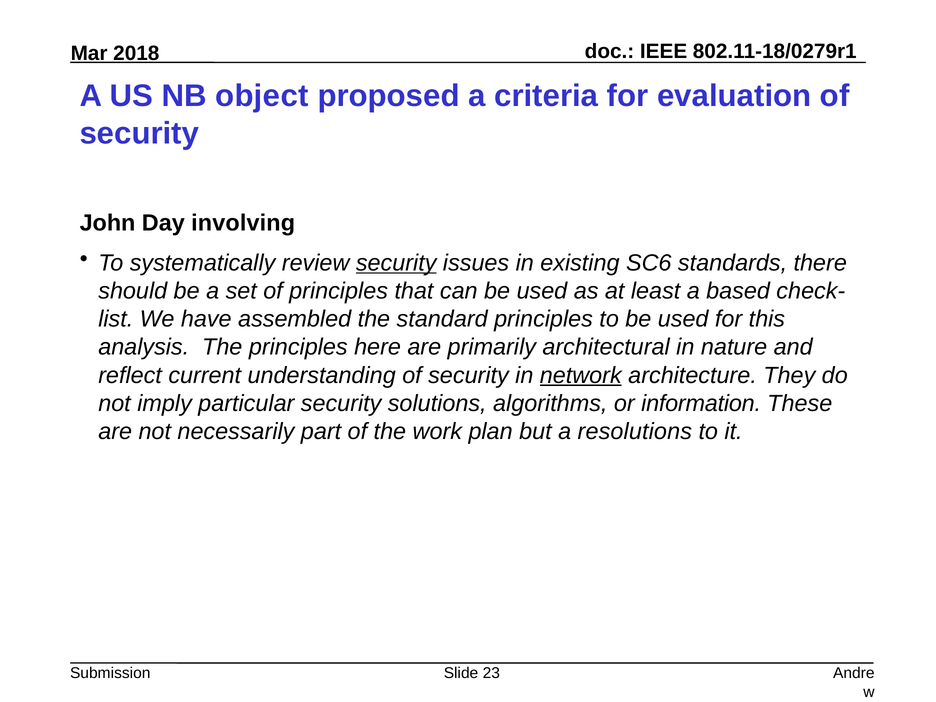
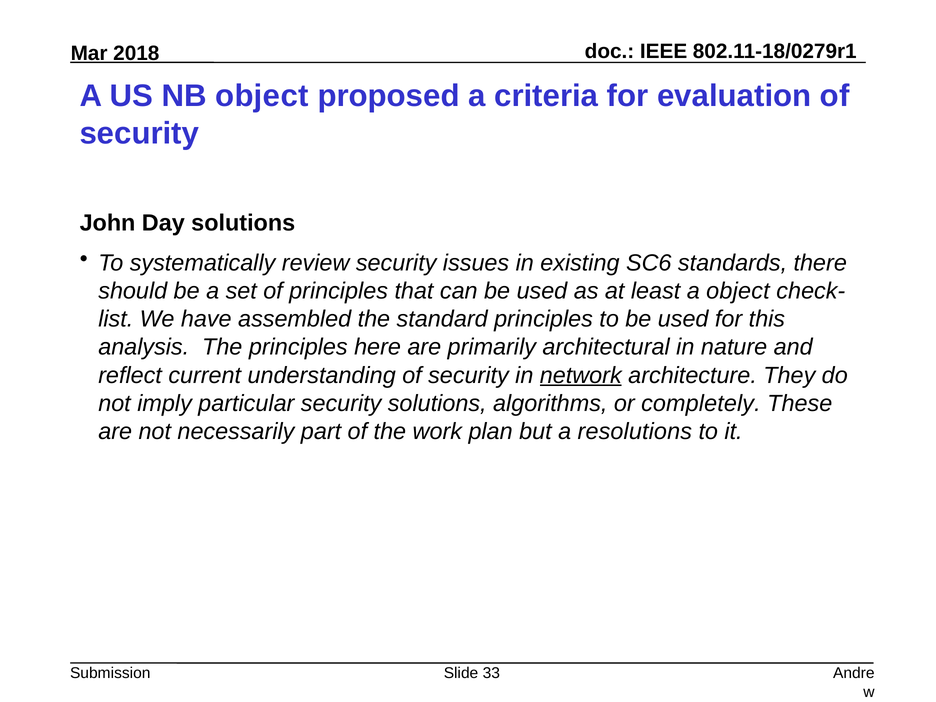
Day involving: involving -> solutions (243, 223)
security underline: present -> none (396, 263)
a based: based -> object (738, 291)
information: information -> completely (701, 403)
23: 23 -> 33 (491, 673)
